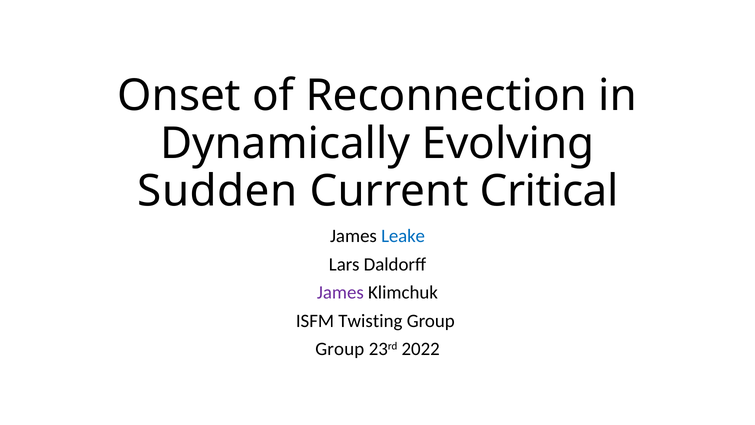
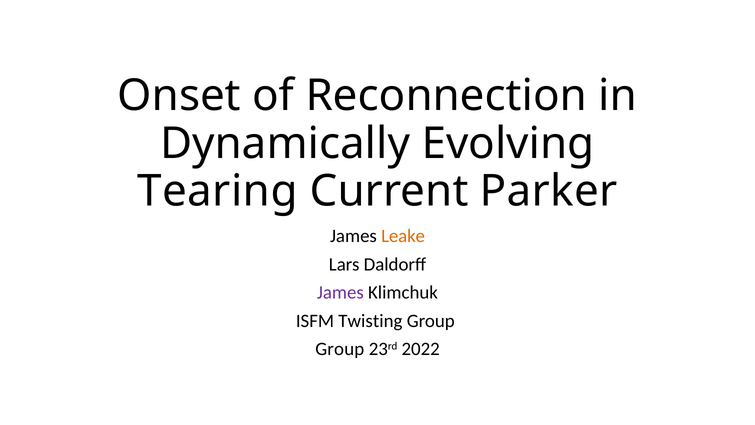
Sudden: Sudden -> Tearing (217, 191)
Critical: Critical -> Parker (549, 191)
Leake colour: blue -> orange (403, 236)
